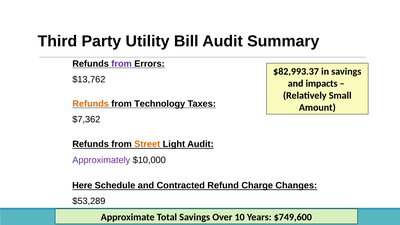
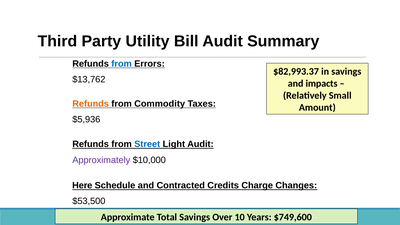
from colour: purple -> blue (122, 64)
Technology: Technology -> Commodity (160, 104)
$7,362: $7,362 -> $5,936 (86, 120)
Street colour: orange -> blue (147, 144)
Refund: Refund -> Credits (223, 186)
$53,289: $53,289 -> $53,500 (89, 201)
